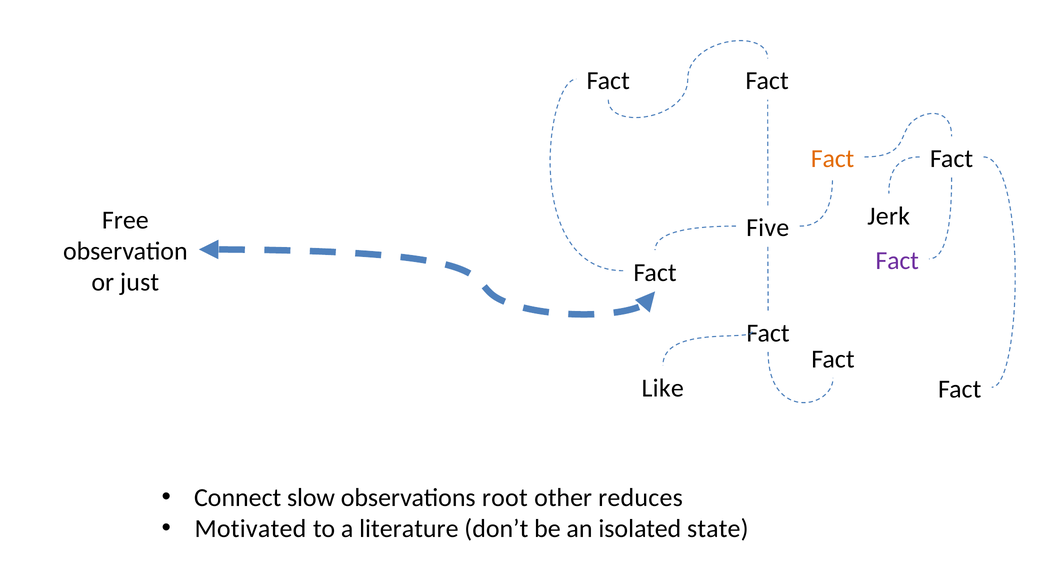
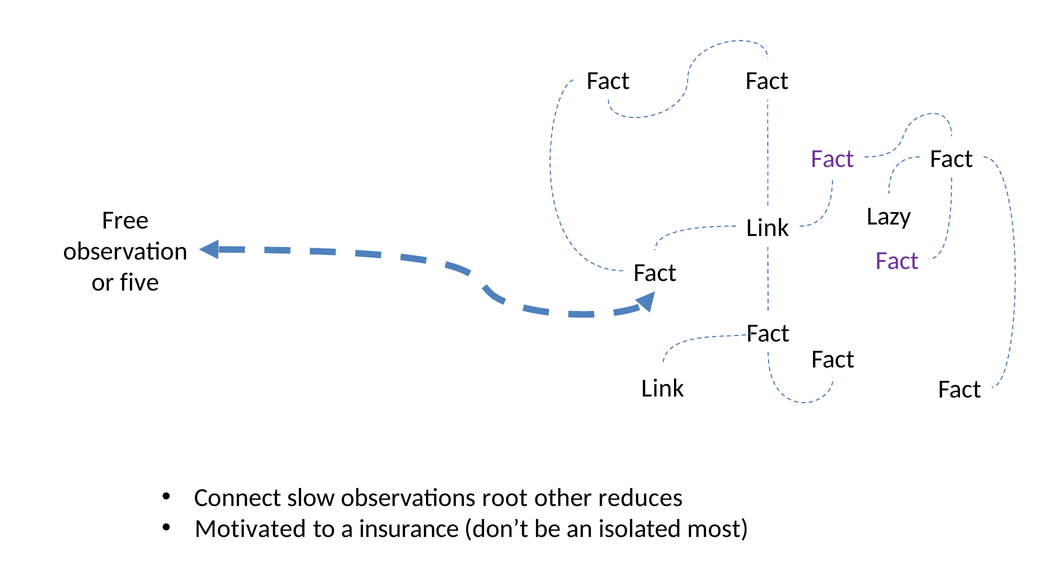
Fact colour: orange -> purple (832, 159)
Jerk: Jerk -> Lazy (889, 216)
Five: Five -> Link (768, 228)
just: just -> five (140, 282)
Like: Like -> Link (663, 388)
literature: literature -> insurance (409, 529)
state: state -> most (718, 529)
